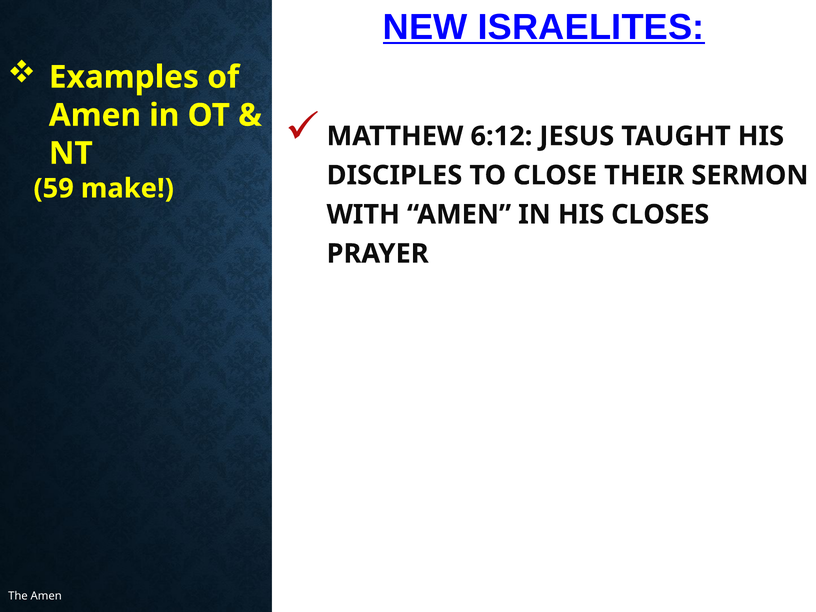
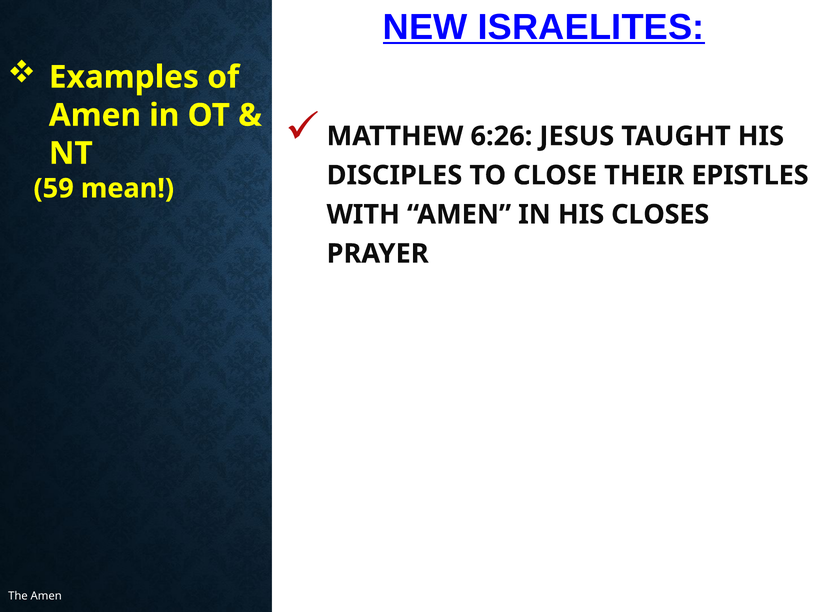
6:12: 6:12 -> 6:26 (501, 136)
SERMON: SERMON -> EPISTLES (750, 175)
make: make -> mean (127, 188)
